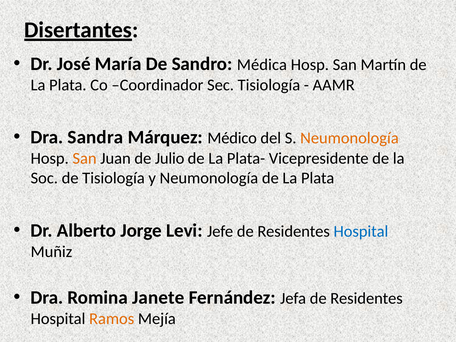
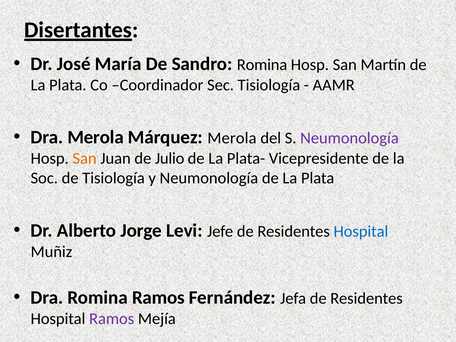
Sandro Médica: Médica -> Romina (262, 65)
Dra Sandra: Sandra -> Merola (96, 137)
Márquez Médico: Médico -> Merola (232, 138)
Neumonología colour: orange -> purple (349, 138)
Romina Janete: Janete -> Ramos (158, 298)
Ramos colour: orange -> purple (112, 319)
